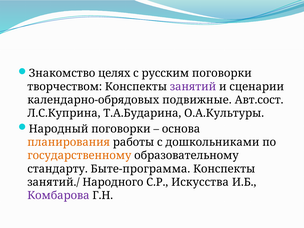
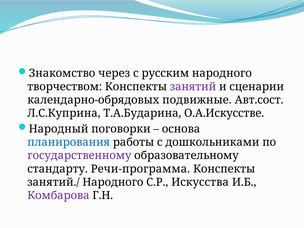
целях: целях -> через (114, 73)
русским поговорки: поговорки -> народного (222, 73)
О.А.Культуры: О.А.Культуры -> О.А.Искусстве (224, 113)
планирования colour: orange -> blue (69, 142)
государственному colour: orange -> purple (79, 156)
Быте-программа: Быте-программа -> Речи-программа (140, 169)
